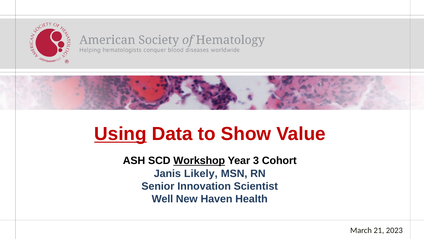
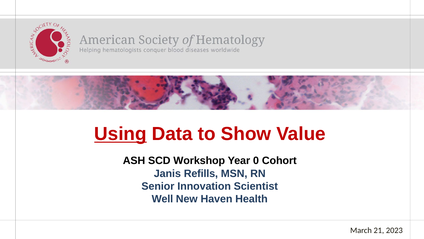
Workshop underline: present -> none (199, 160)
3: 3 -> 0 (256, 160)
Likely: Likely -> Refills (201, 173)
